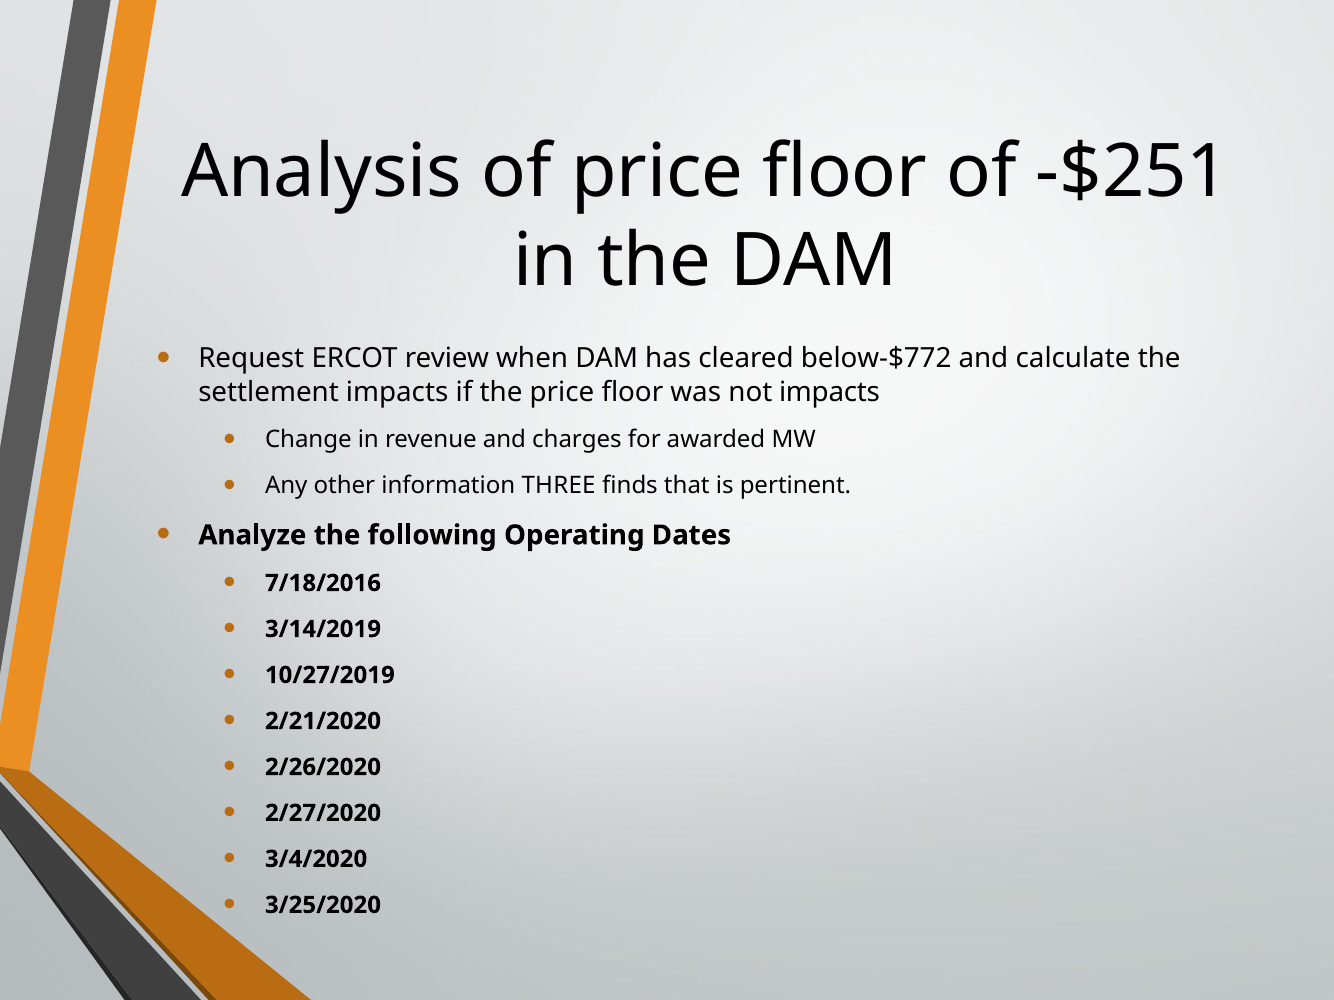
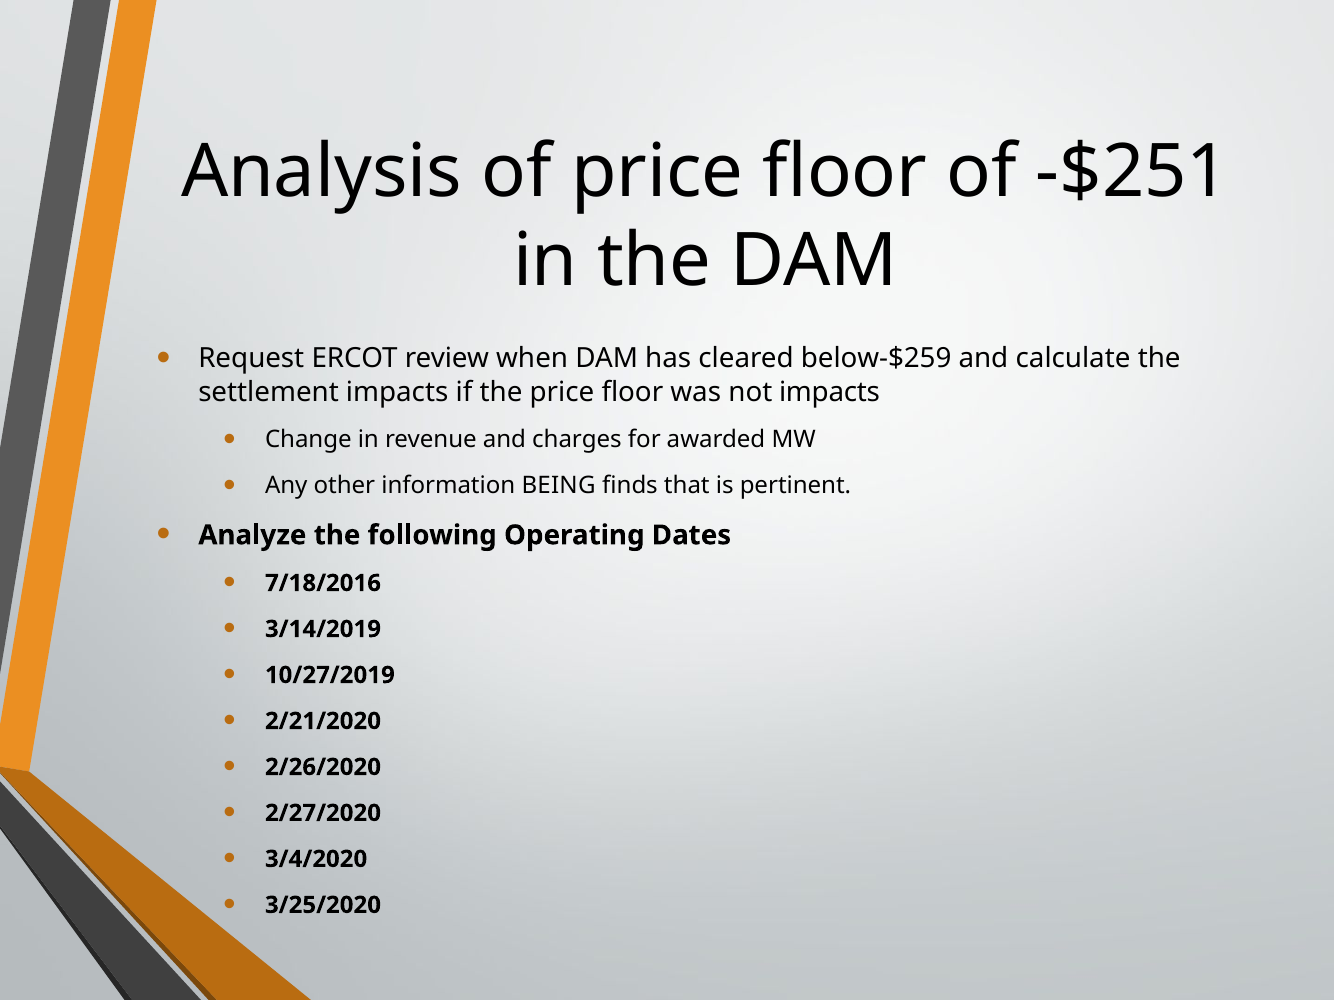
below-$772: below-$772 -> below-$259 (876, 359)
THREE: THREE -> BEING (559, 486)
